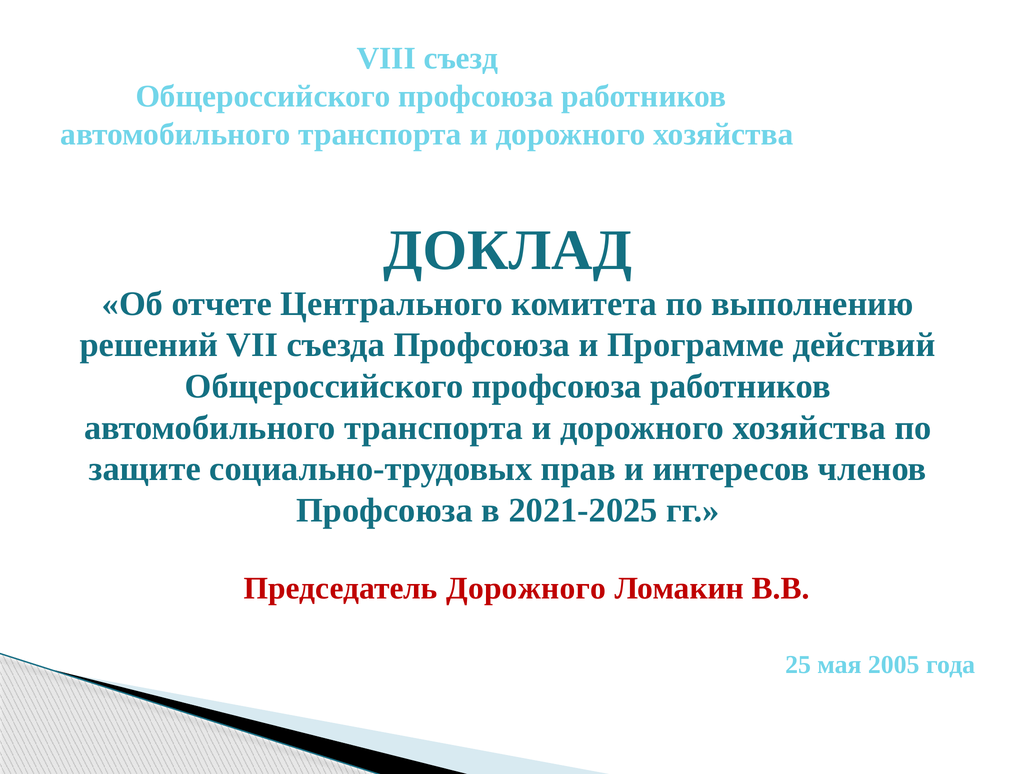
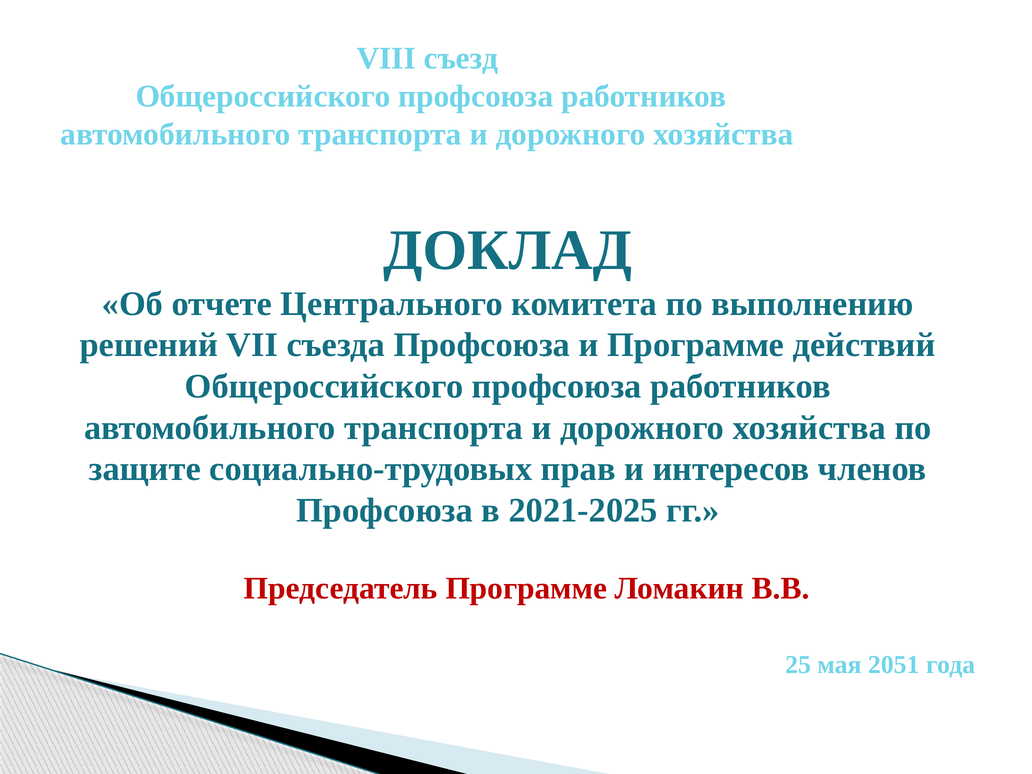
Председатель Дорожного: Дорожного -> Программе (526, 589)
2005: 2005 -> 2051 (894, 665)
